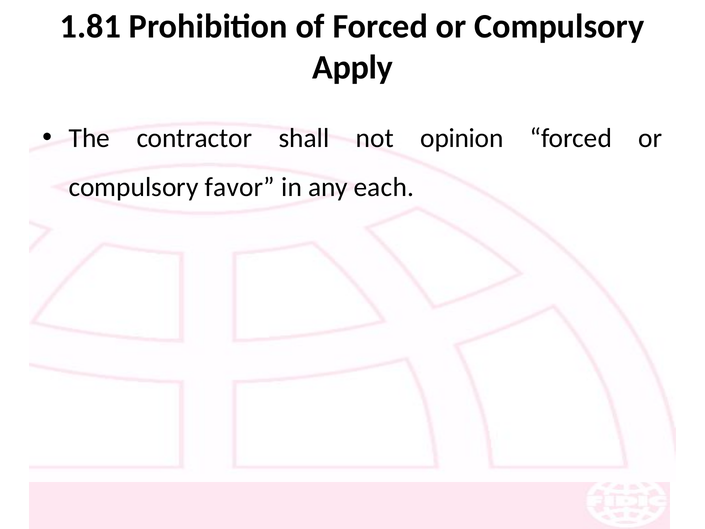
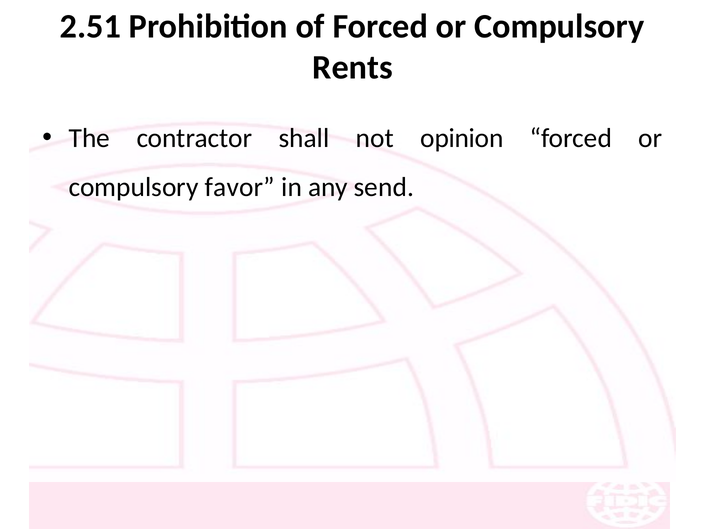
1.81: 1.81 -> 2.51 (90, 26)
Apply: Apply -> Rents (352, 68)
each: each -> send (384, 187)
